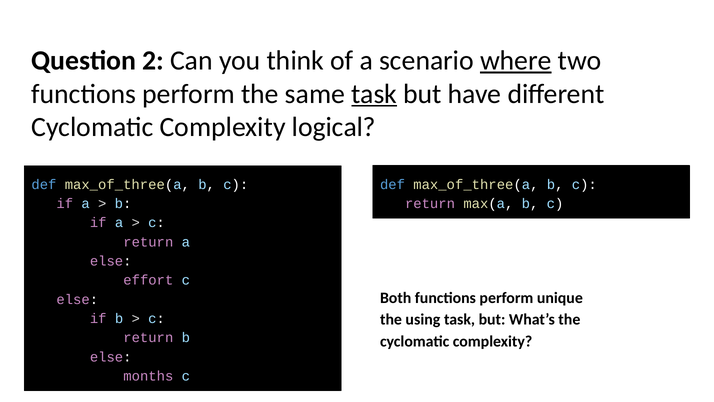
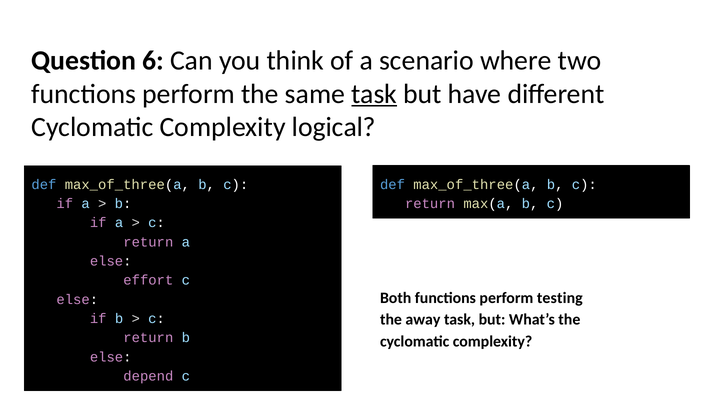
2: 2 -> 6 (153, 60)
where underline: present -> none (516, 60)
unique: unique -> testing (560, 298)
using: using -> away (423, 319)
months: months -> depend (148, 376)
